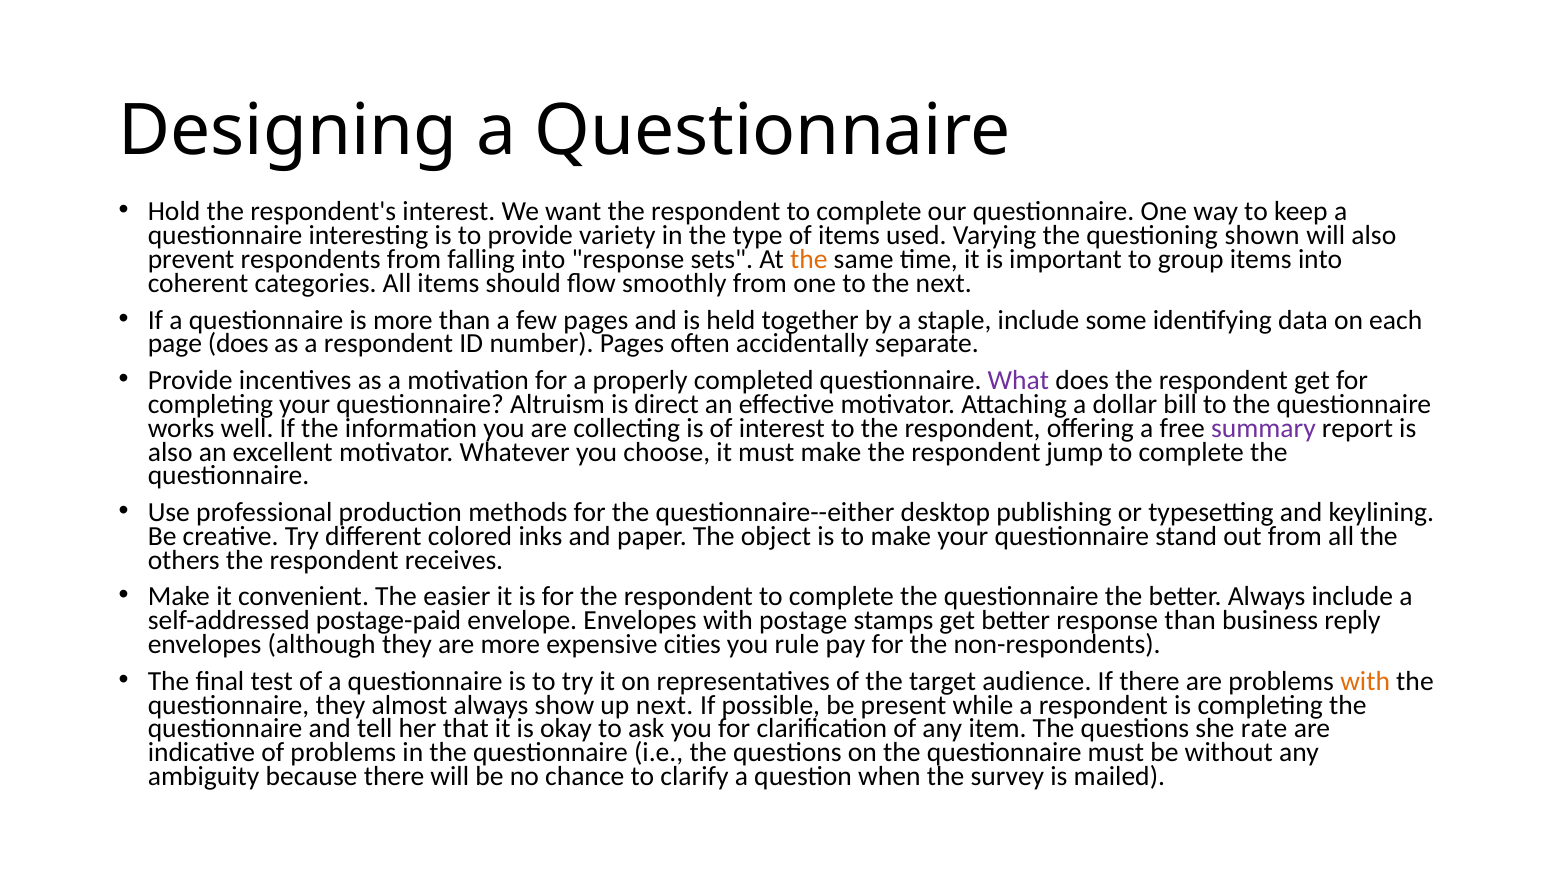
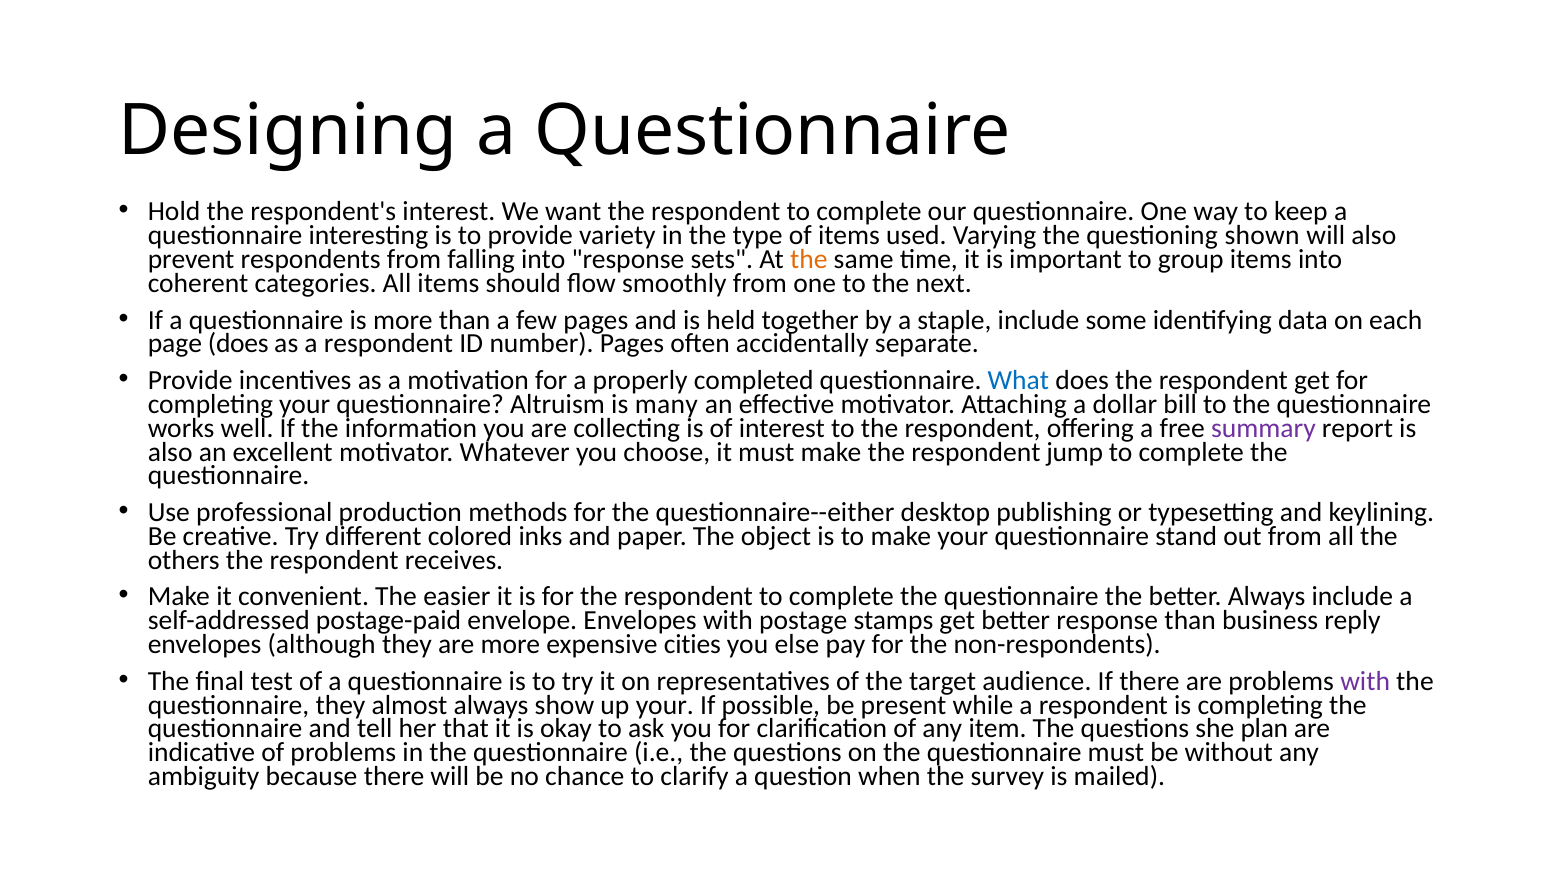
What colour: purple -> blue (1018, 381)
direct: direct -> many (666, 404)
rule: rule -> else (797, 645)
with colour: orange -> purple (1365, 681)
up next: next -> your (665, 705)
rate: rate -> plan (1264, 729)
